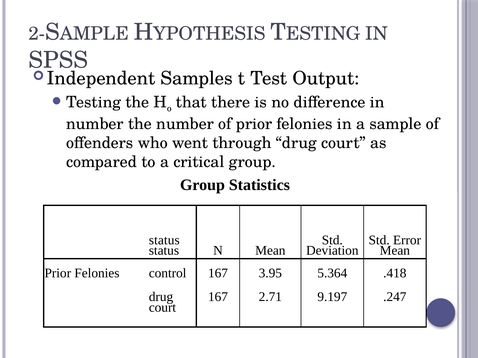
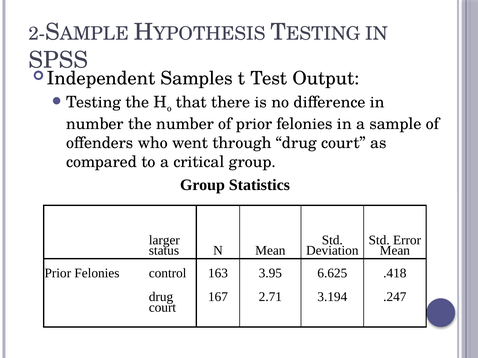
status: status -> larger (164, 240)
control 167: 167 -> 163 (218, 274)
5.364: 5.364 -> 6.625 (332, 274)
9.197: 9.197 -> 3.194 (332, 297)
